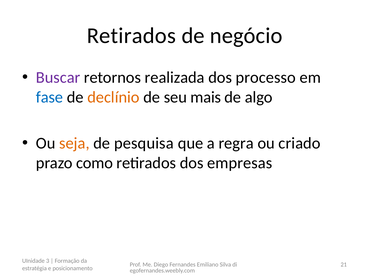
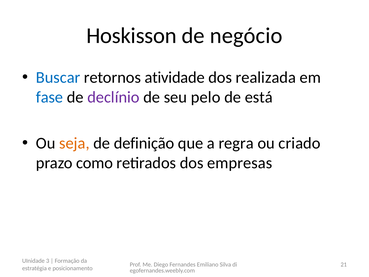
Retirados: Retirados -> Hoskisson (131, 36)
Buscar colour: purple -> blue (58, 77)
realizada: realizada -> atividade (175, 77)
processo: processo -> realizada (266, 77)
declínio colour: orange -> purple (113, 97)
mais: mais -> pelo (206, 97)
algo: algo -> está (259, 97)
pesquisa: pesquisa -> definição (144, 143)
